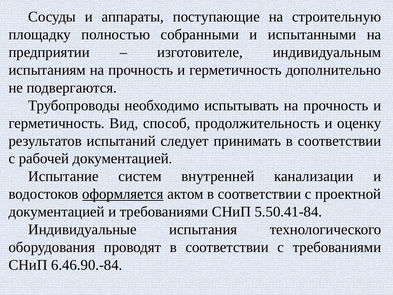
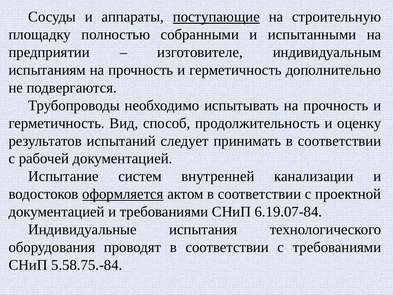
поступающие underline: none -> present (216, 17)
5.50.41-84: 5.50.41-84 -> 6.19.07-84 (288, 212)
6.46.90.-84: 6.46.90.-84 -> 5.58.75.-84 (87, 265)
